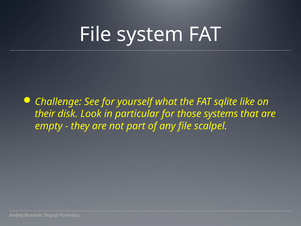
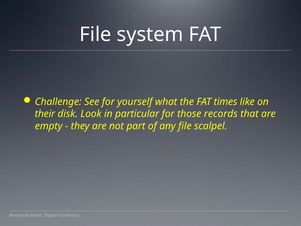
sqlite: sqlite -> times (226, 102)
systems: systems -> records (221, 114)
